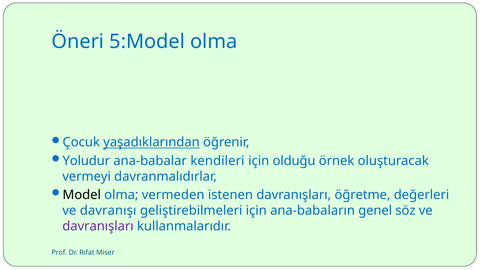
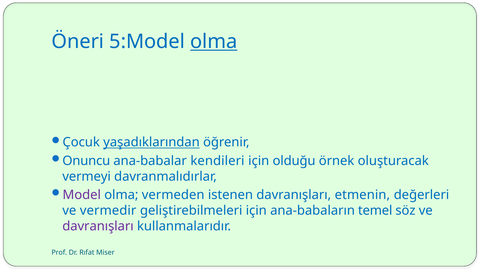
olma underline: none -> present (214, 42)
Yoludur: Yoludur -> Onuncu (86, 161)
Model colour: black -> purple (82, 195)
öğretme: öğretme -> etmenin (362, 195)
davranışı: davranışı -> vermedir (108, 210)
genel: genel -> temel (375, 210)
